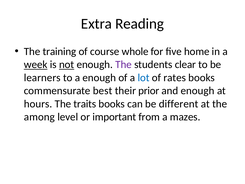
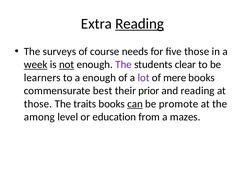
Reading underline: none -> present (140, 24)
training: training -> surveys (59, 51)
whole: whole -> needs (135, 51)
five home: home -> those (197, 51)
lot colour: blue -> purple (144, 78)
rates: rates -> mere (175, 78)
and enough: enough -> reading (198, 91)
hours: hours -> those (38, 104)
can underline: none -> present (135, 104)
different: different -> promote (179, 104)
important: important -> education (114, 117)
